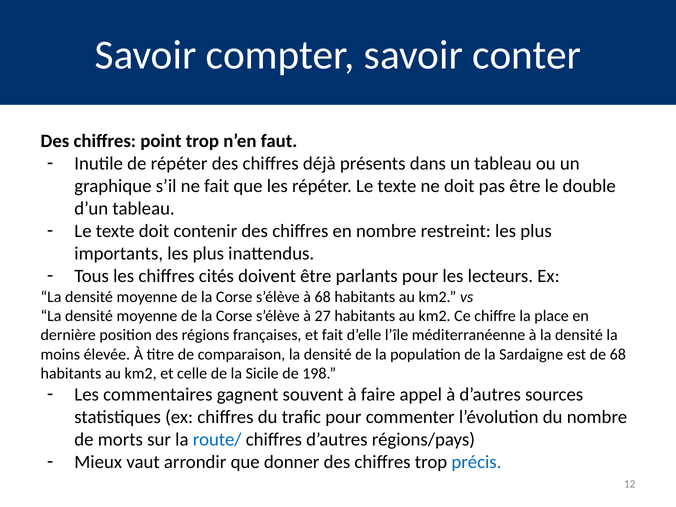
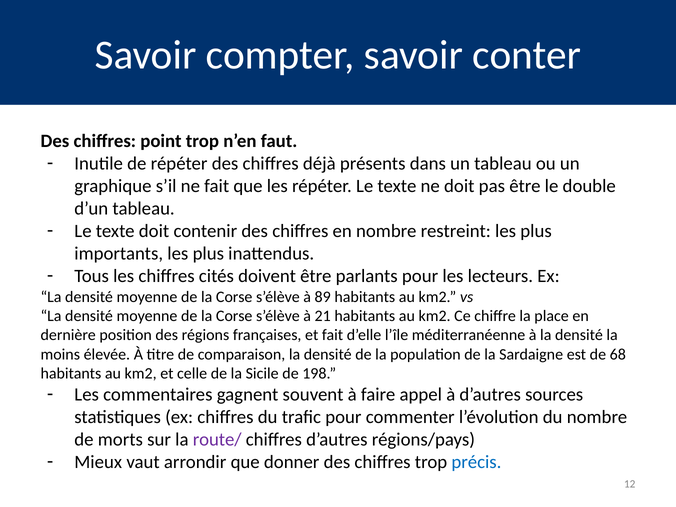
à 68: 68 -> 89 (323, 297)
27: 27 -> 21 (323, 316)
route/ colour: blue -> purple (217, 440)
